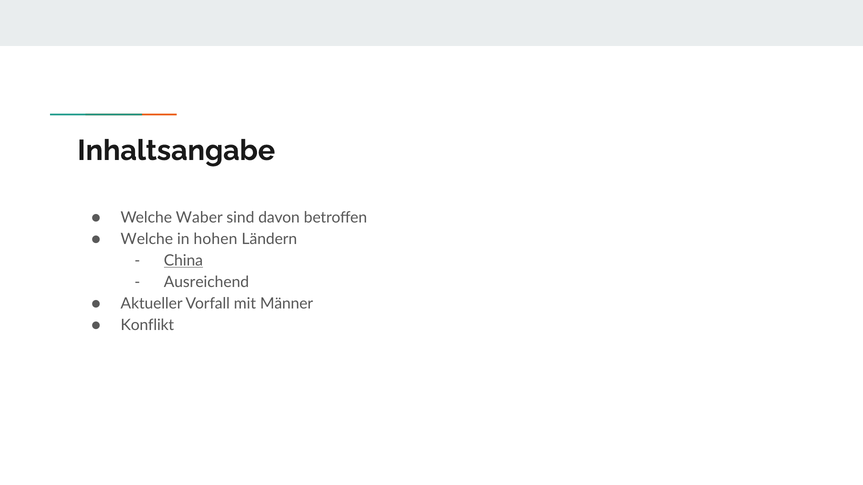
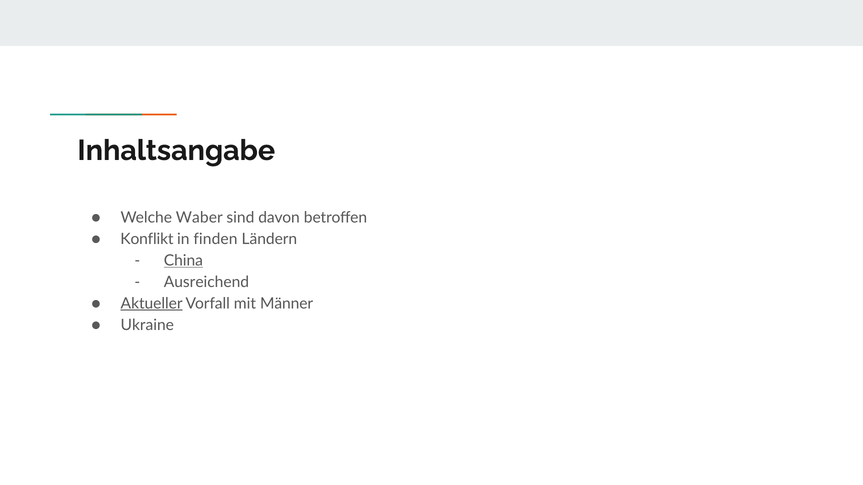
Welche: Welche -> Konflikt (147, 239)
hohen: hohen -> finden (215, 239)
Aktueller underline: none -> present (152, 304)
Konflikt: Konflikt -> Ukraine (147, 325)
